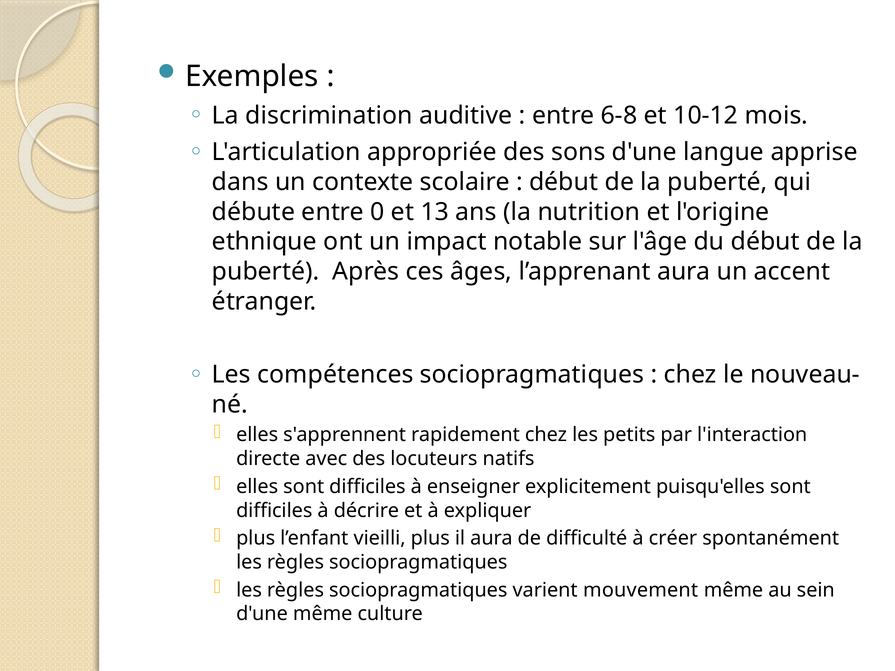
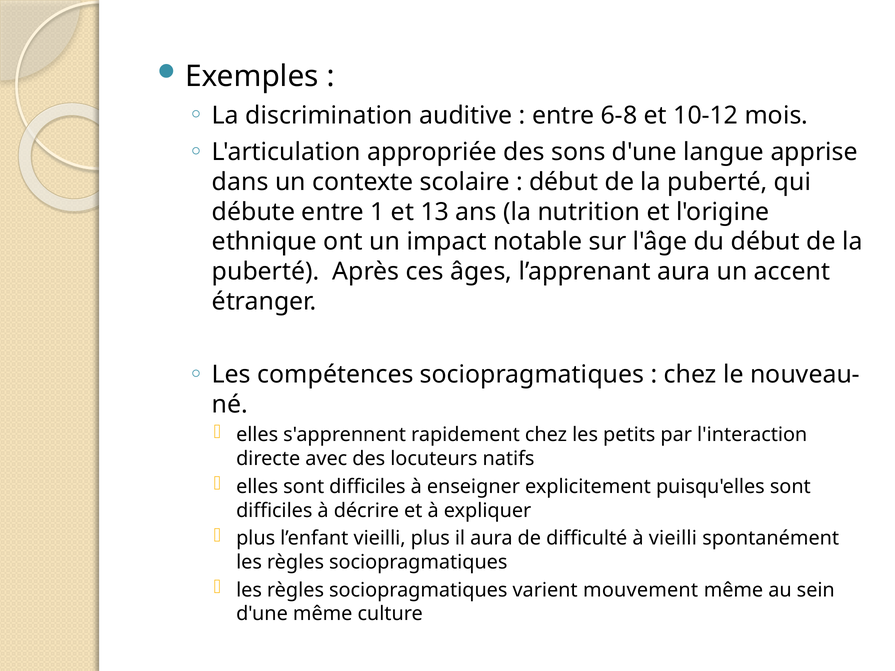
0: 0 -> 1 (377, 212)
à créer: créer -> vieilli (673, 538)
